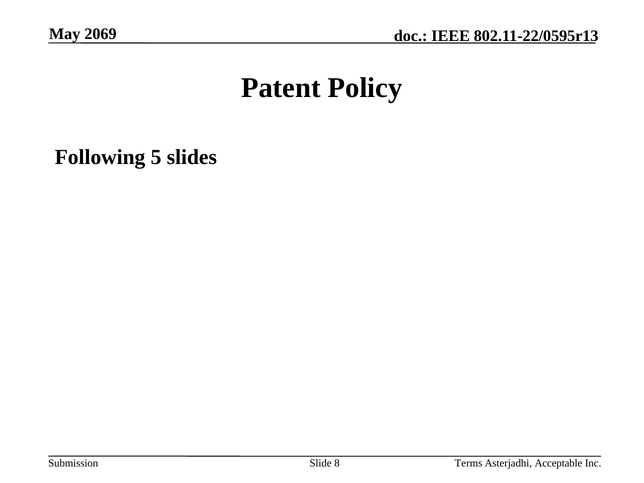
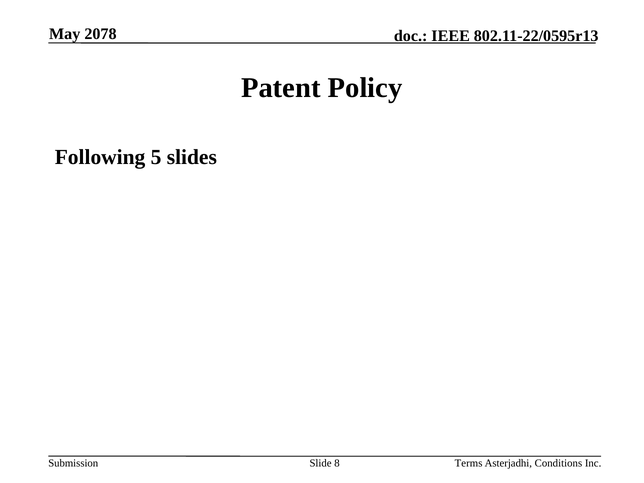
2069: 2069 -> 2078 (100, 34)
Acceptable: Acceptable -> Conditions (558, 463)
